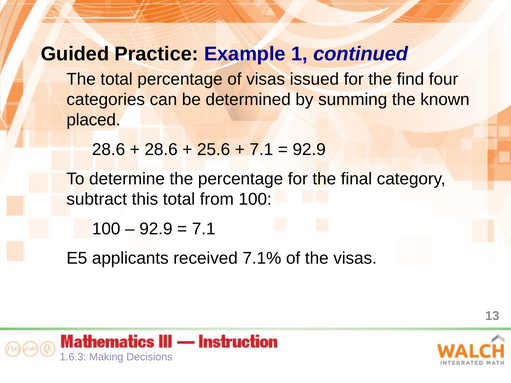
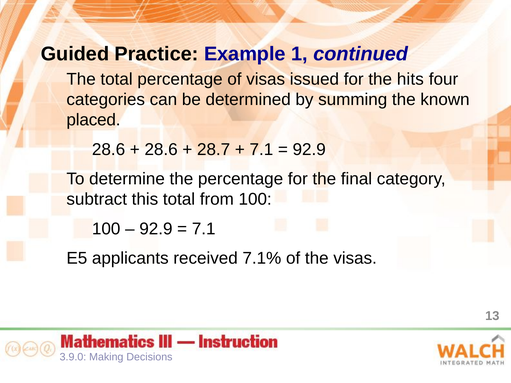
find: find -> hits (410, 79)
25.6: 25.6 -> 28.7 (214, 150)
1.6.3: 1.6.3 -> 3.9.0 (73, 357)
